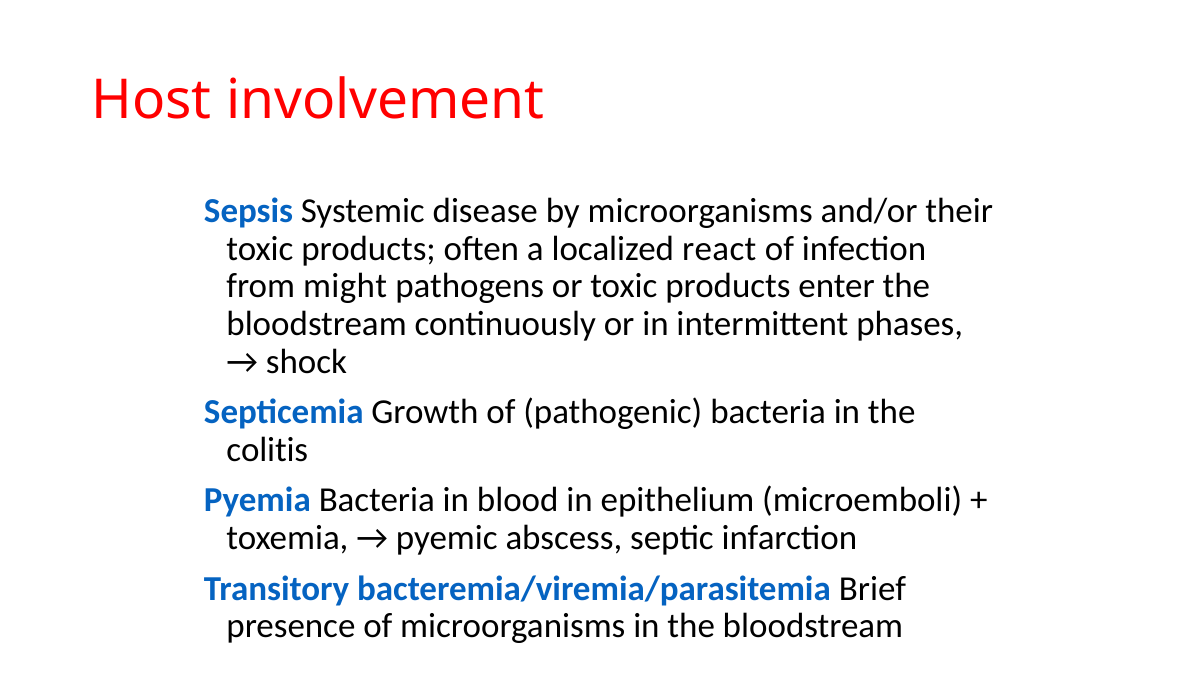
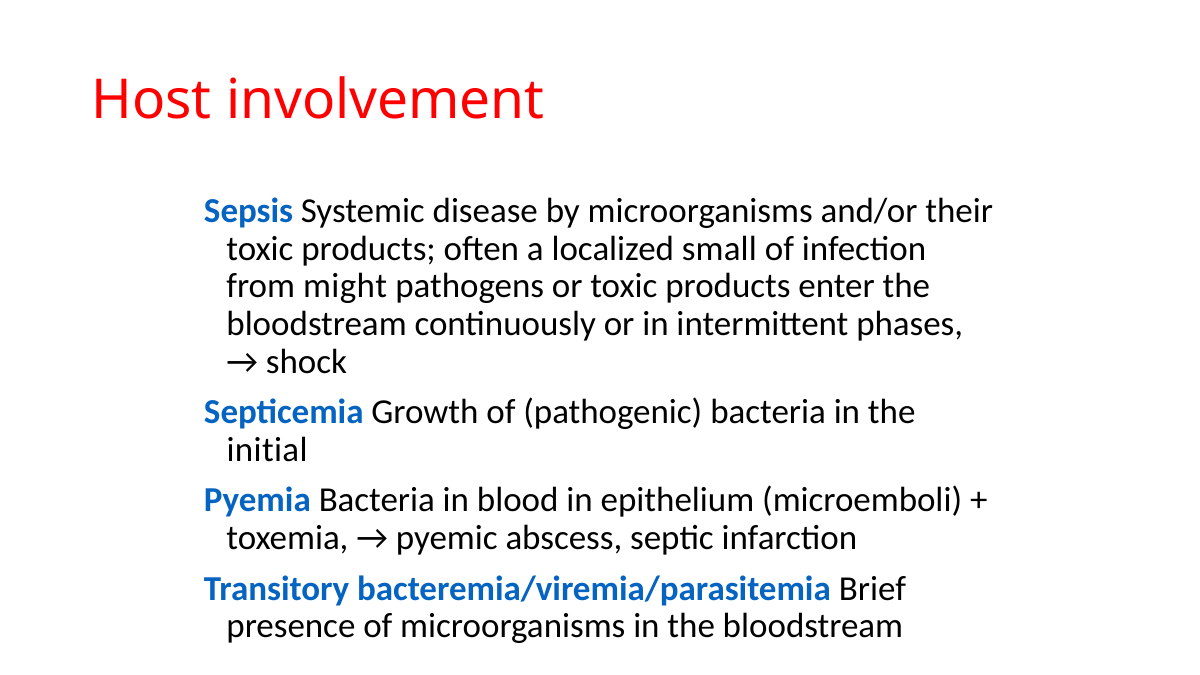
react: react -> small (719, 249)
colitis: colitis -> initial (267, 450)
